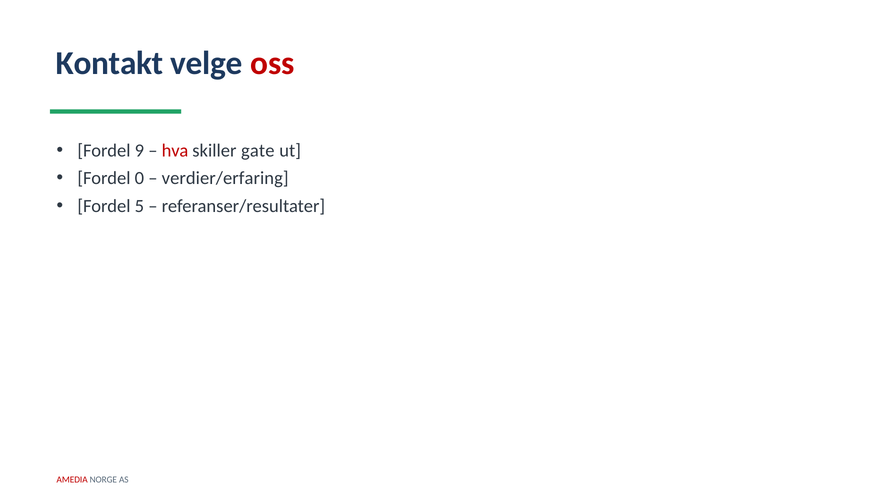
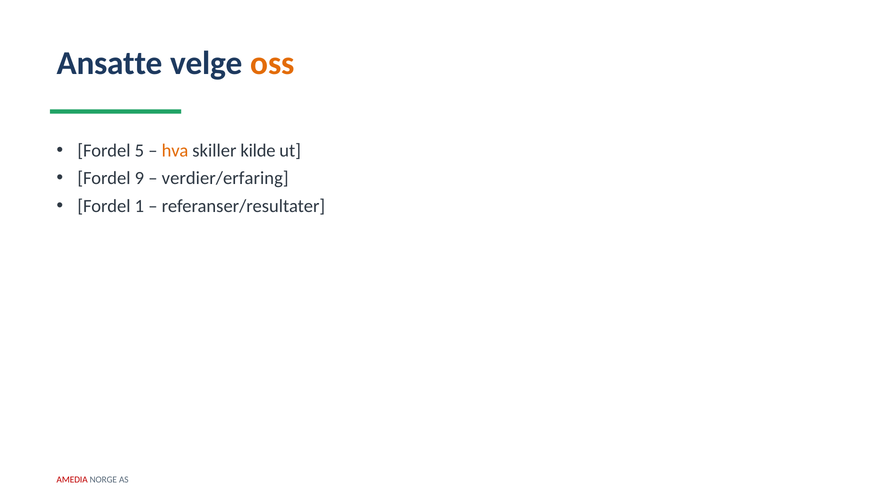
Kontakt: Kontakt -> Ansatte (110, 63)
oss colour: red -> orange (272, 63)
9: 9 -> 5 (139, 151)
hva colour: red -> orange (175, 151)
gate: gate -> kilde (258, 151)
0: 0 -> 9 (139, 178)
5: 5 -> 1 (139, 206)
